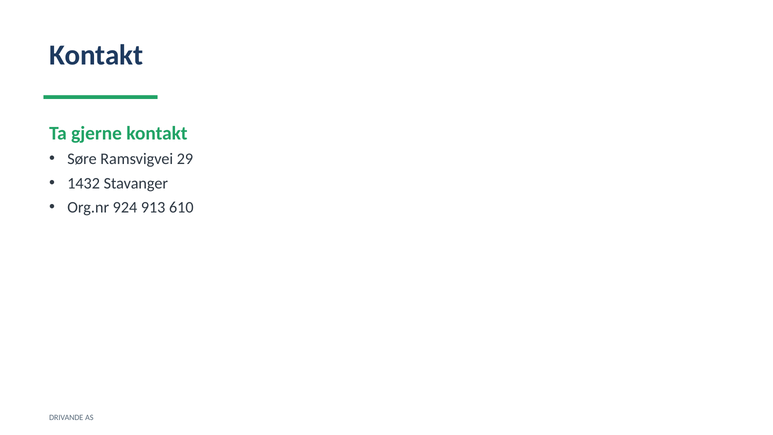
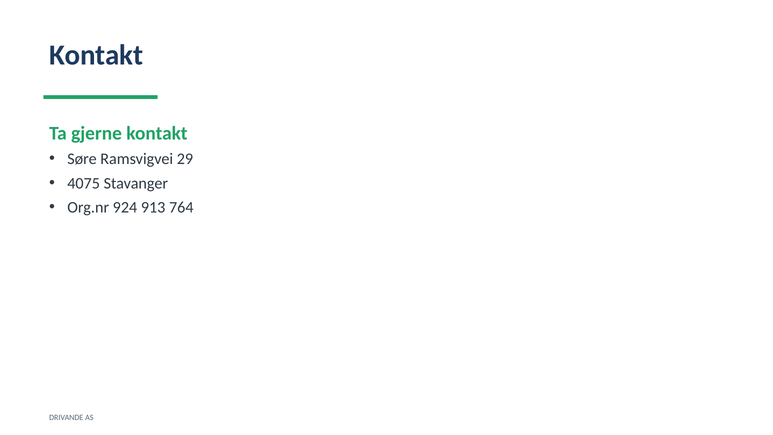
1432: 1432 -> 4075 (84, 183)
610: 610 -> 764 (181, 207)
